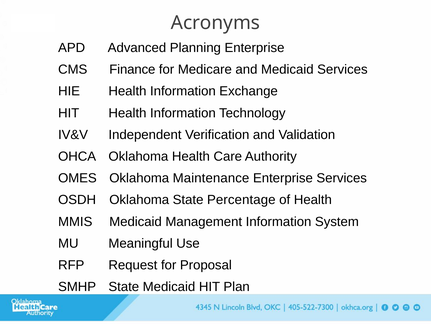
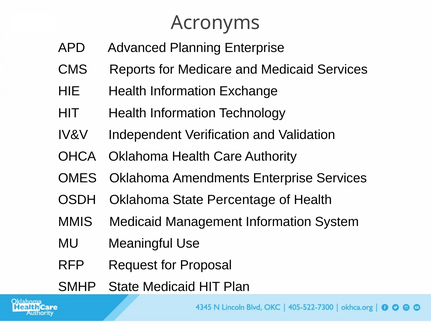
Finance: Finance -> Reports (132, 69)
Maintenance: Maintenance -> Amendments (211, 178)
